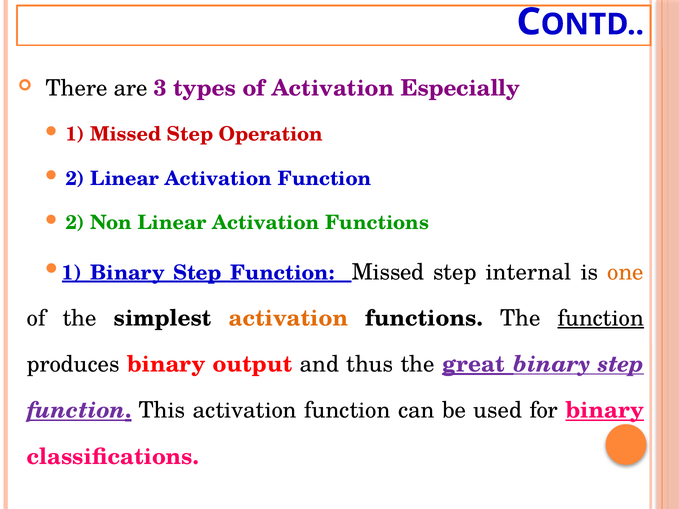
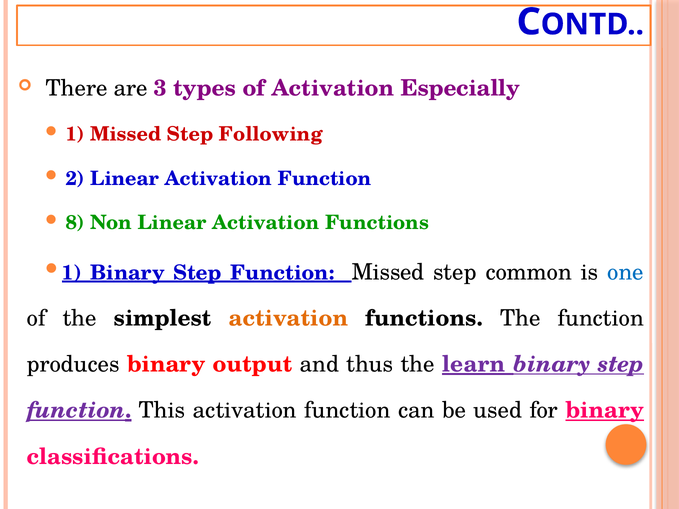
Operation: Operation -> Following (271, 134)
2: 2 -> 8 (75, 223)
internal: internal -> common (529, 272)
one colour: orange -> blue (626, 272)
function underline: present -> none (601, 318)
great: great -> learn (474, 365)
